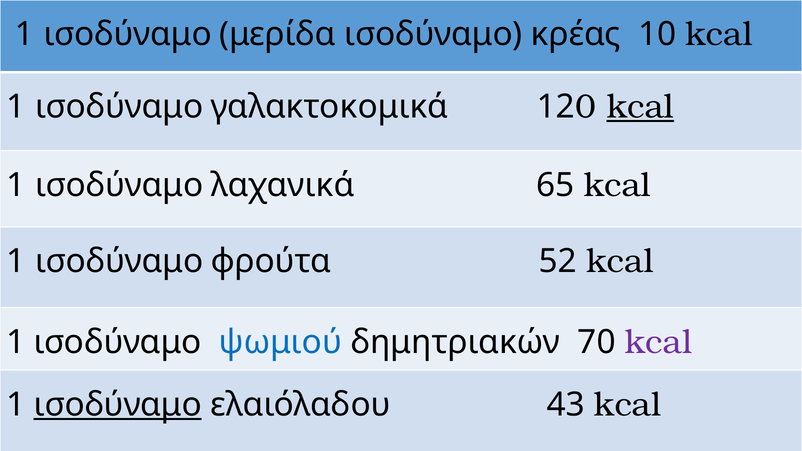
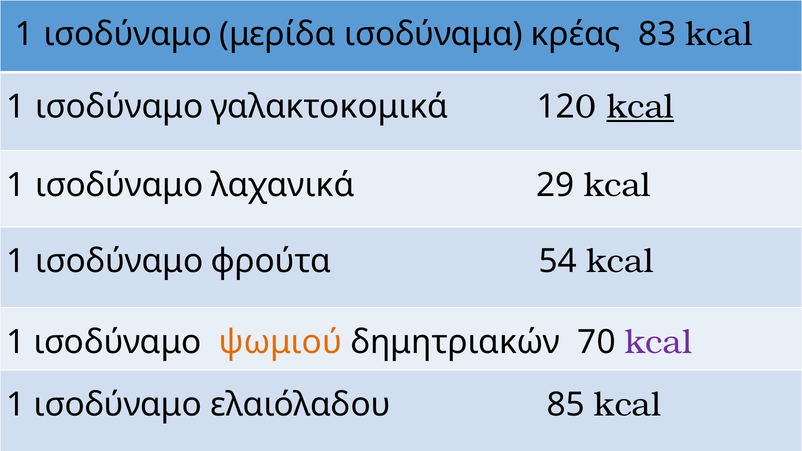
μερίδα ισοδύναμo: ισοδύναμo -> ισοδύναμα (433, 34)
10: 10 -> 83 (657, 34)
65: 65 -> 29 (555, 185)
52: 52 -> 54 (558, 262)
ψωμιού colour: blue -> orange (280, 342)
ισοδύναμο underline: present -> none (118, 405)
43: 43 -> 85 (566, 405)
